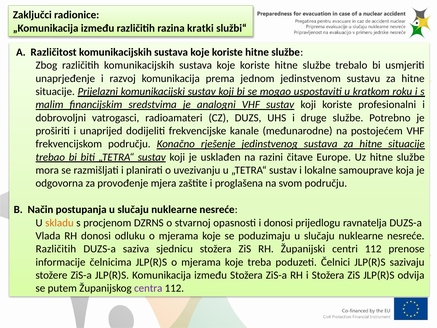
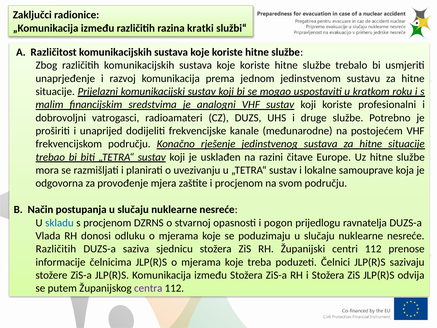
i proglašena: proglašena -> procjenom (239, 183)
skladu colour: orange -> blue (59, 223)
i donosi: donosi -> pogon (278, 223)
